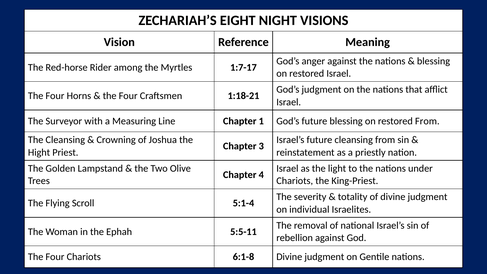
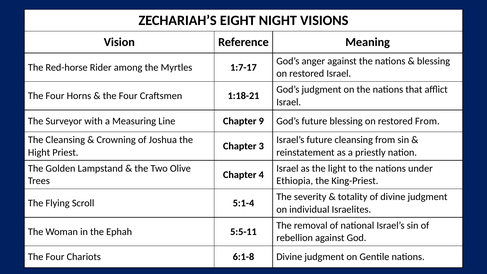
1: 1 -> 9 (261, 121)
Chariots: Chariots -> Ethiopia (295, 181)
